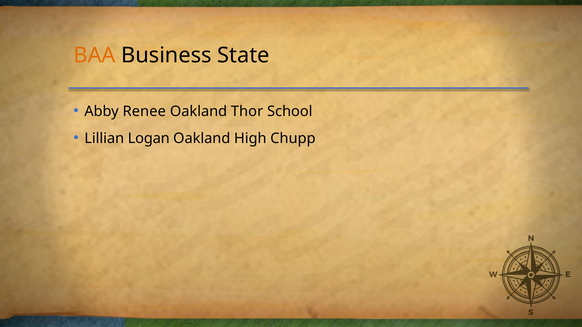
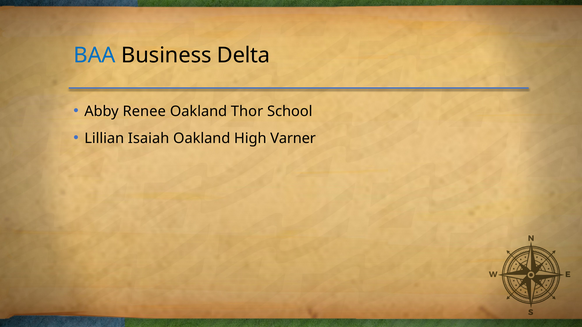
BAA colour: orange -> blue (95, 55)
State: State -> Delta (244, 55)
Logan: Logan -> Isaiah (149, 138)
Chupp: Chupp -> Varner (293, 138)
